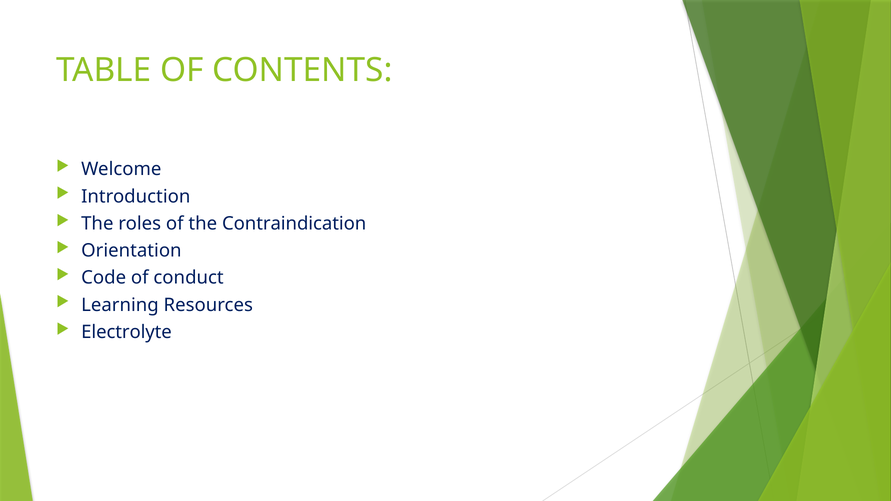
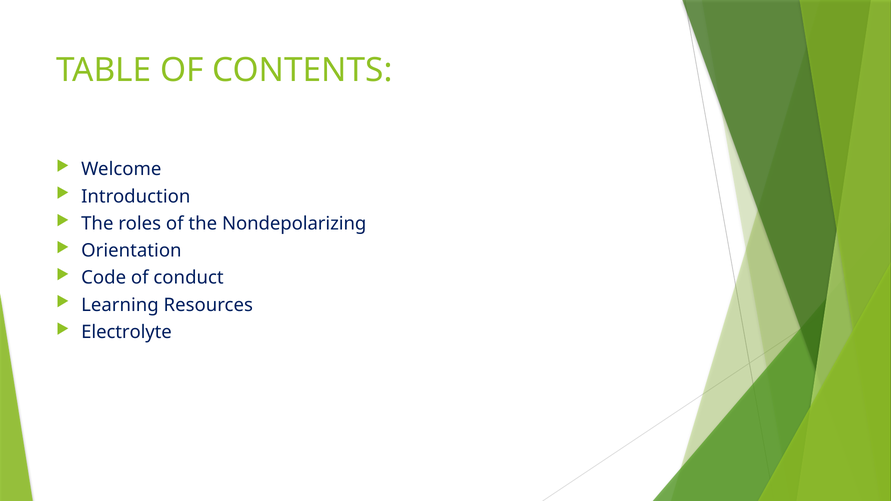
Contraindication: Contraindication -> Nondepolarizing (294, 224)
